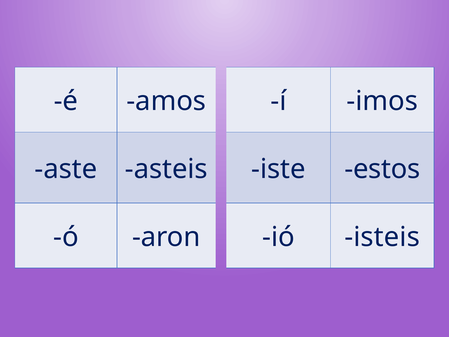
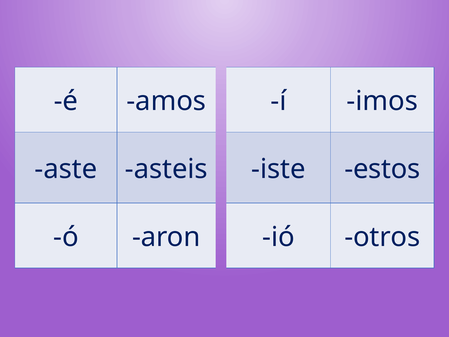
isteis: isteis -> otros (382, 237)
